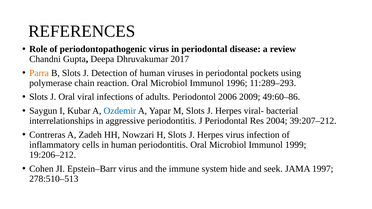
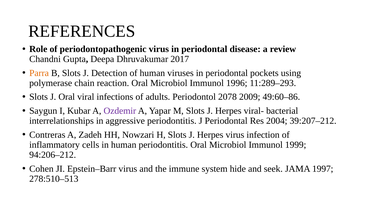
2006: 2006 -> 2078 (227, 97)
Ozdemir colour: blue -> purple (120, 111)
19:206–212: 19:206–212 -> 94:206–212 (53, 155)
